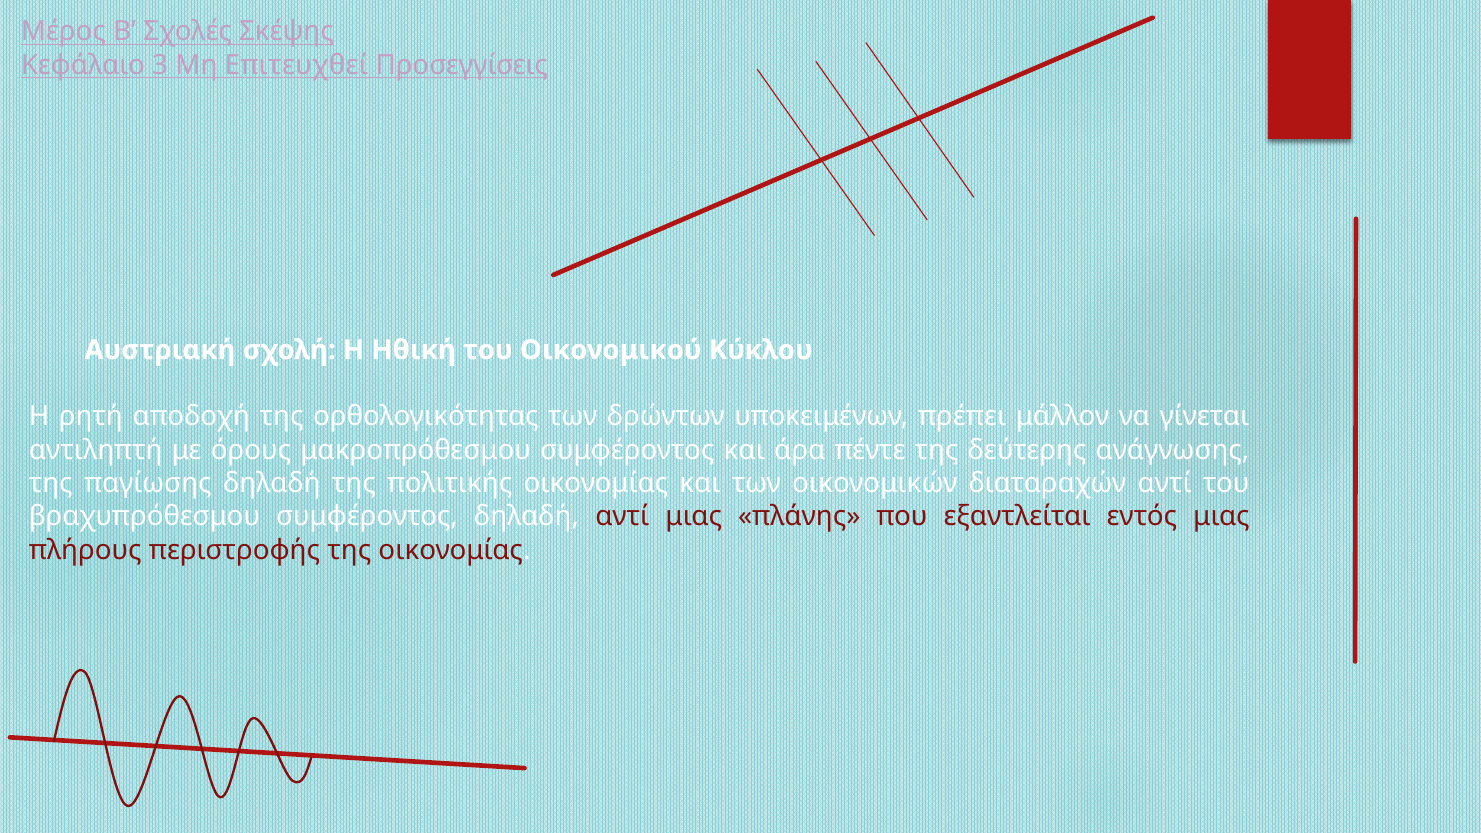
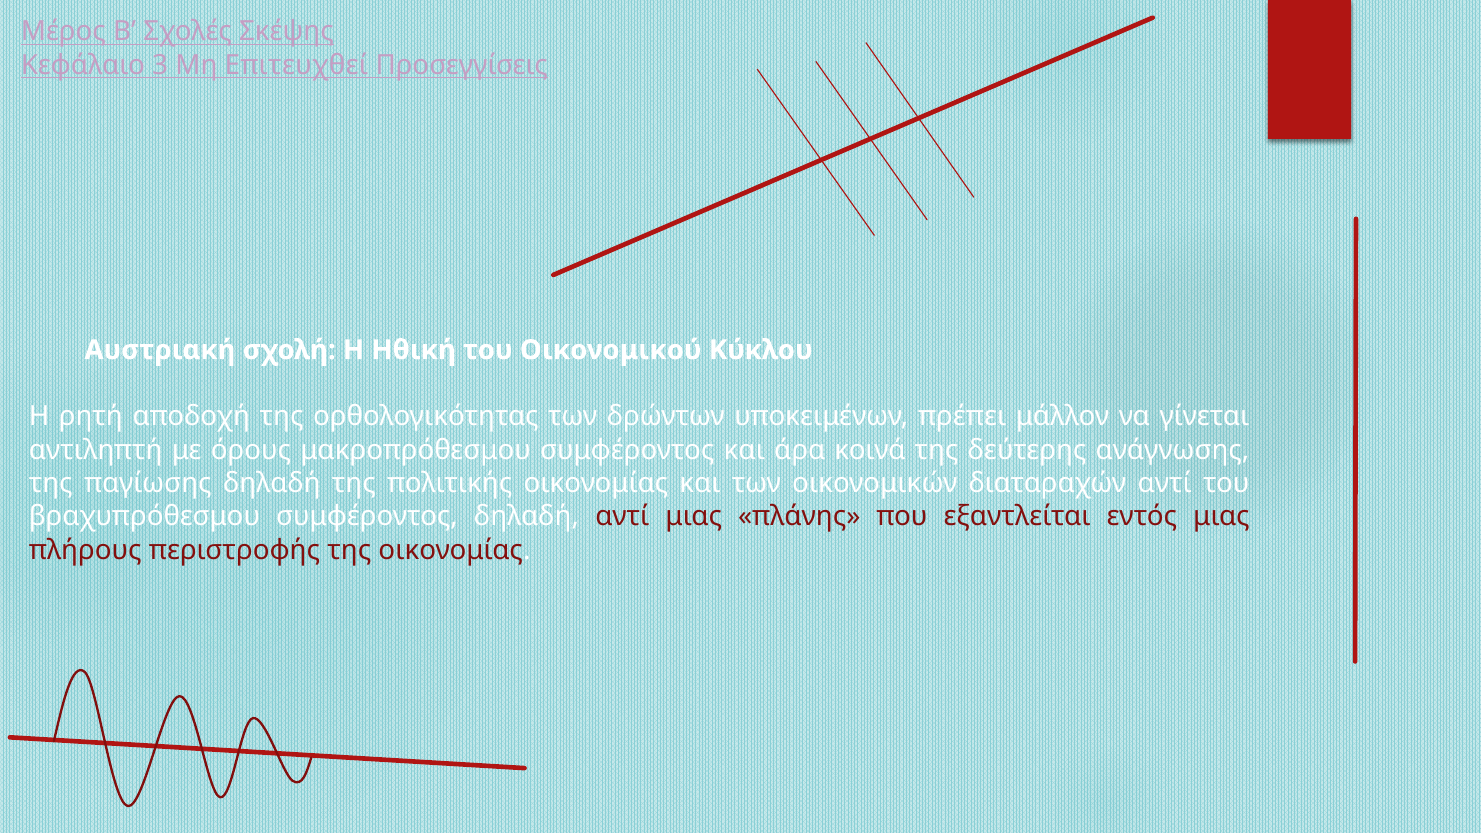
πέντε: πέντε -> κοινά (870, 450)
